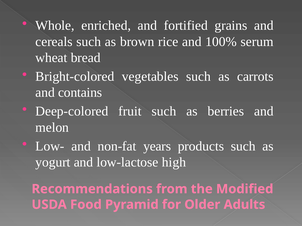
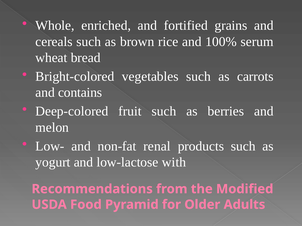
years: years -> renal (157, 146)
high: high -> with (174, 163)
